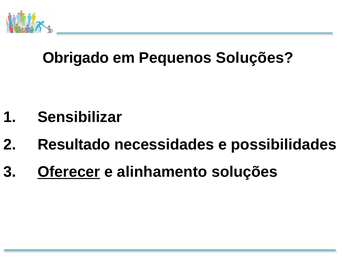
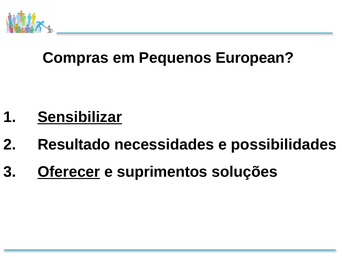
Obrigado: Obrigado -> Compras (76, 58)
Pequenos Soluções: Soluções -> European (255, 58)
Sensibilizar underline: none -> present (80, 117)
alinhamento: alinhamento -> suprimentos (162, 172)
